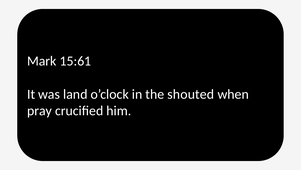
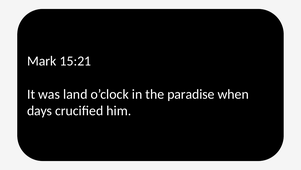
15:61: 15:61 -> 15:21 (75, 61)
shouted: shouted -> paradise (191, 94)
pray: pray -> days (40, 110)
